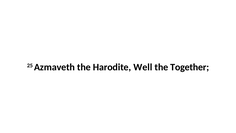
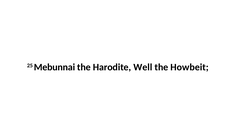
Azmaveth: Azmaveth -> Mebunnai (55, 67)
Together: Together -> Howbeit (190, 67)
